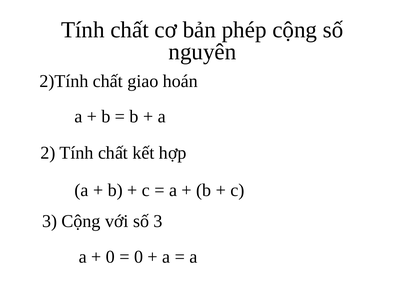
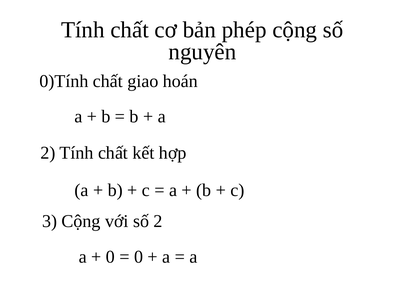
2)Tính: 2)Tính -> 0)Tính (64, 81)
số 3: 3 -> 2 (158, 221)
